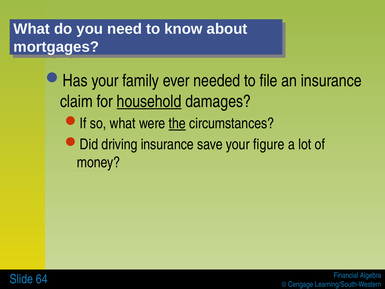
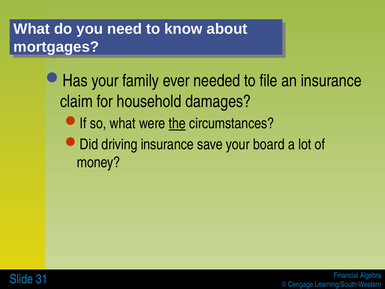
household underline: present -> none (149, 101)
figure: figure -> board (269, 144)
64: 64 -> 31 (42, 279)
